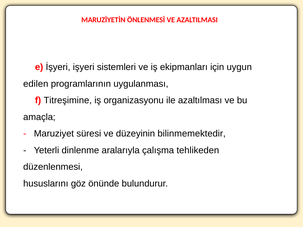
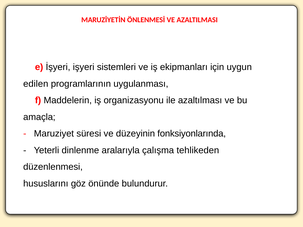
Titreşimine: Titreşimine -> Maddelerin (68, 101)
bilinmemektedir: bilinmemektedir -> fonksiyonlarında (192, 134)
